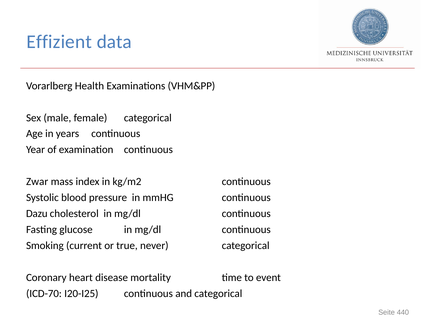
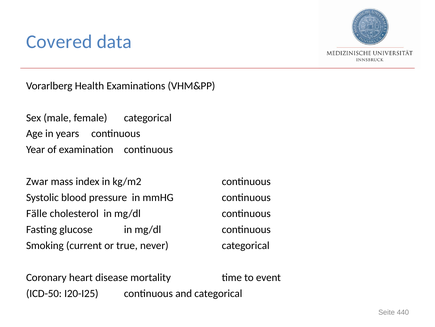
Effizient: Effizient -> Covered (59, 42)
Dazu: Dazu -> Fälle (37, 213)
ICD-70: ICD-70 -> ICD-50 (44, 293)
